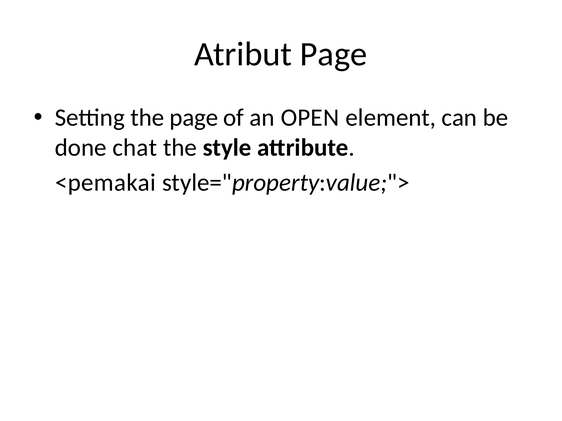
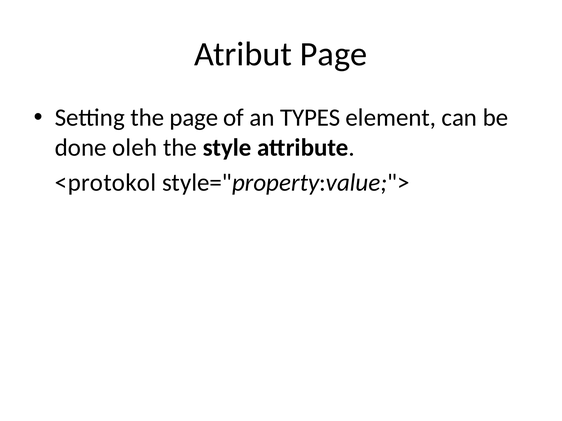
OPEN: OPEN -> TYPES (310, 118)
chat: chat -> oleh (135, 148)
<pemakai: <pemakai -> <protokol (106, 183)
